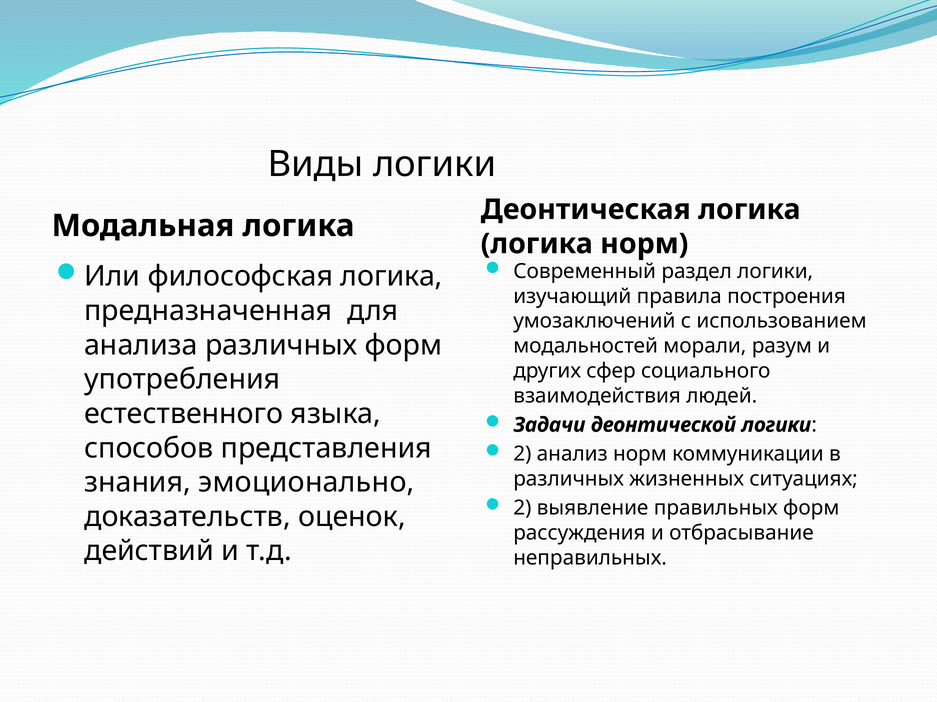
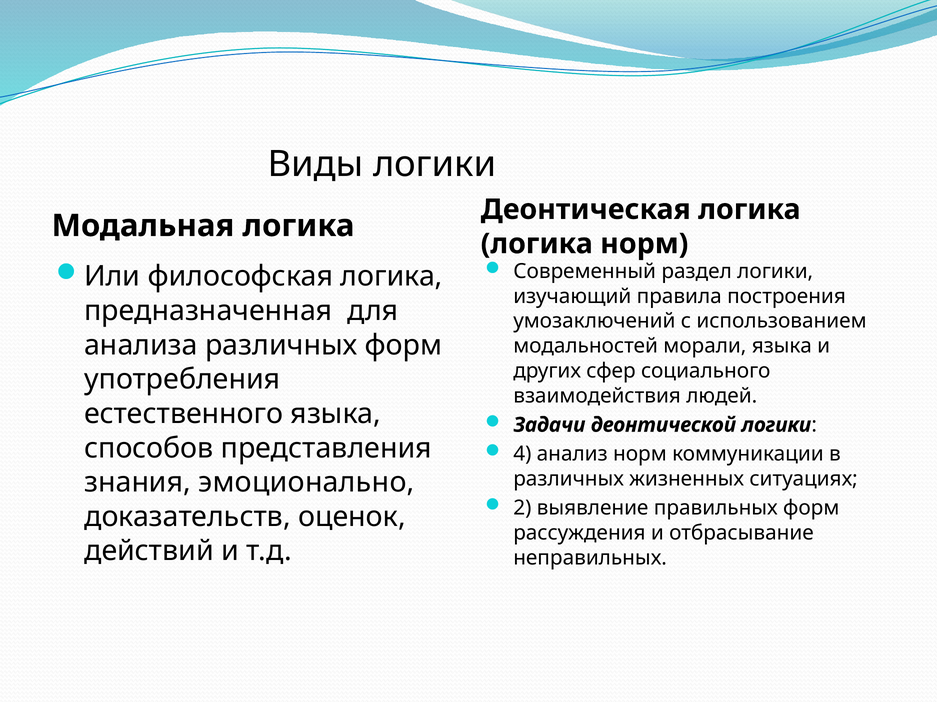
морали разум: разум -> языка (782, 346)
2: 2 -> 4 (522, 454)
